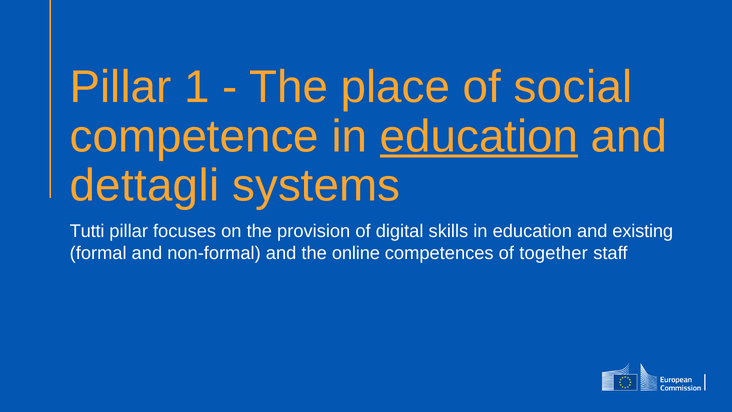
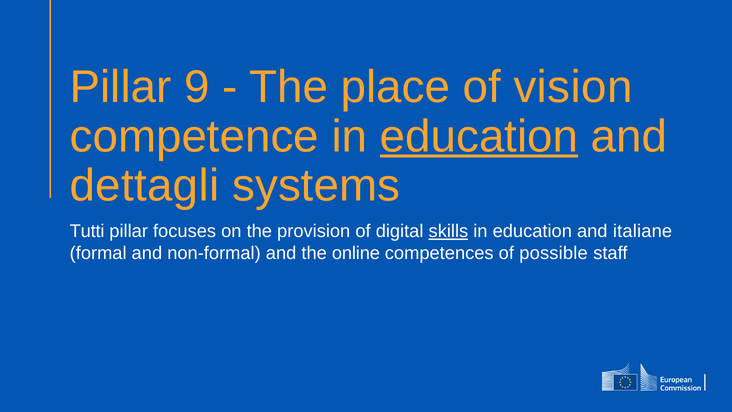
1: 1 -> 9 (197, 87)
social: social -> vision (573, 87)
skills underline: none -> present (448, 231)
existing: existing -> italiane (643, 231)
together: together -> possible (554, 253)
